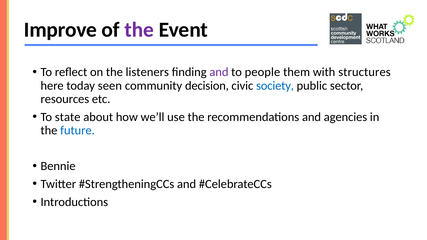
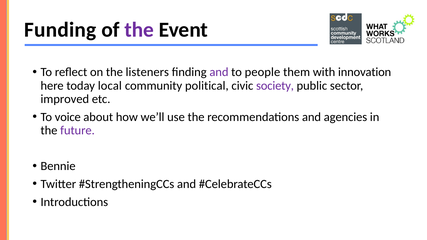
Improve: Improve -> Funding (60, 30)
structures: structures -> innovation (365, 72)
seen: seen -> local (110, 86)
decision: decision -> political (207, 86)
society colour: blue -> purple (275, 86)
resources: resources -> improved (65, 99)
state: state -> voice (68, 117)
future colour: blue -> purple (78, 130)
